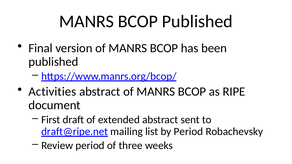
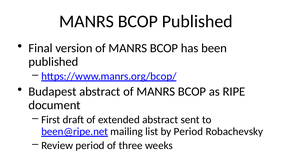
Activities: Activities -> Budapest (52, 92)
draft@ripe.net: draft@ripe.net -> been@ripe.net (75, 132)
